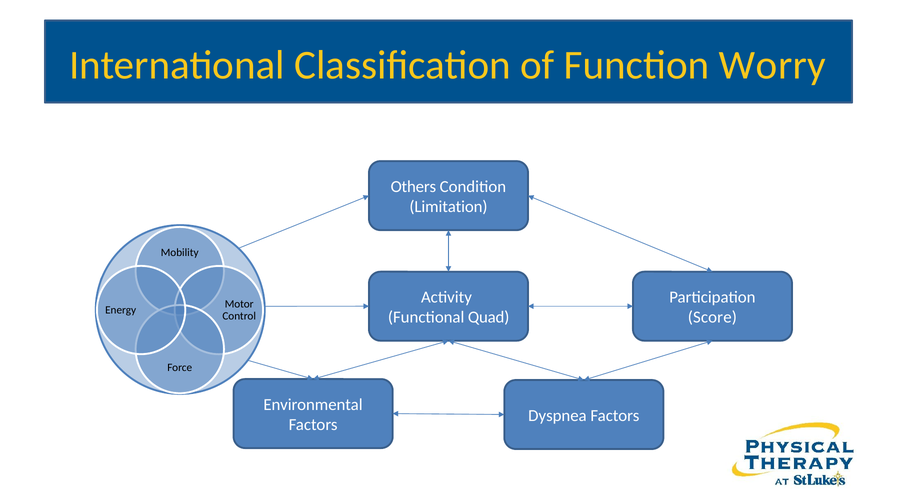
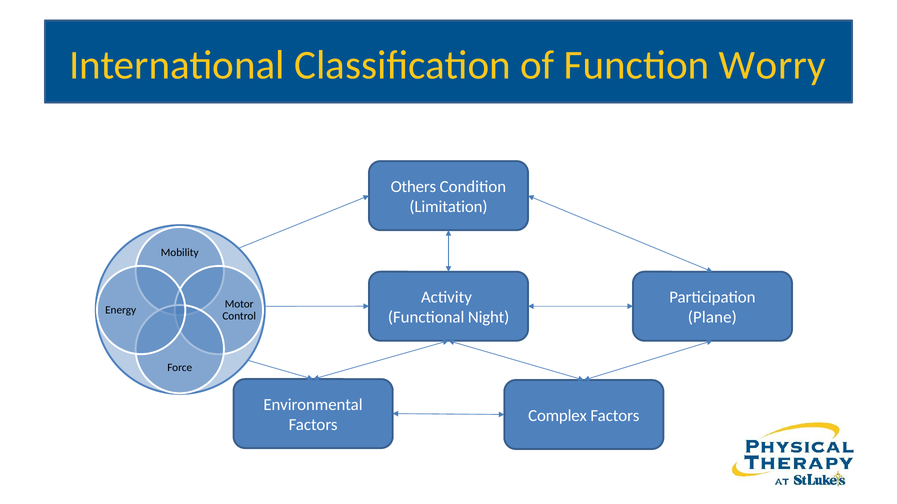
Quad: Quad -> Night (489, 318)
Score: Score -> Plane (712, 318)
Dyspnea: Dyspnea -> Complex (558, 416)
